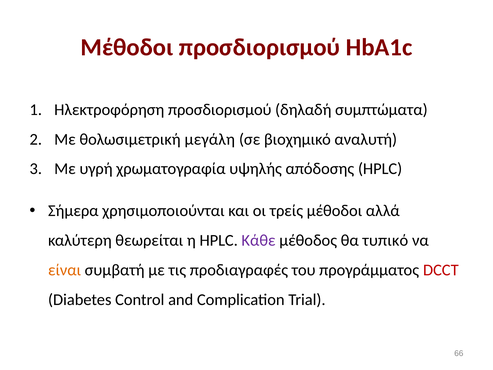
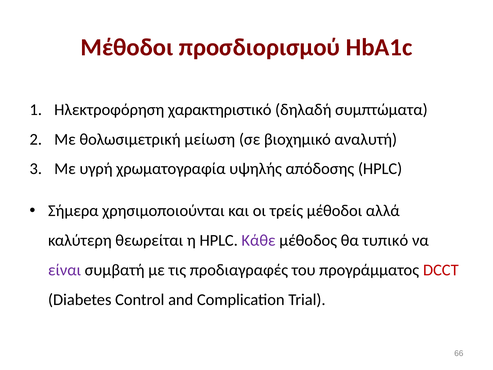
Hλεκτροφόρηση προσδιορισμού: προσδιορισμού -> χαρακτηριστικό (220, 110)
μεγάλη: μεγάλη -> μείωση (210, 139)
είναι colour: orange -> purple (65, 270)
